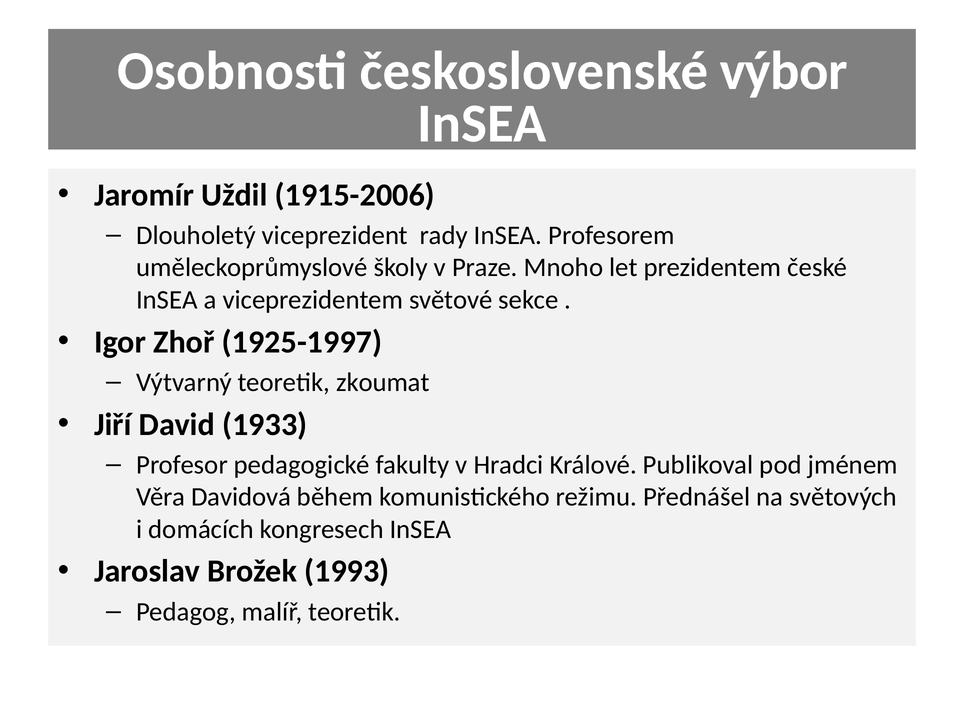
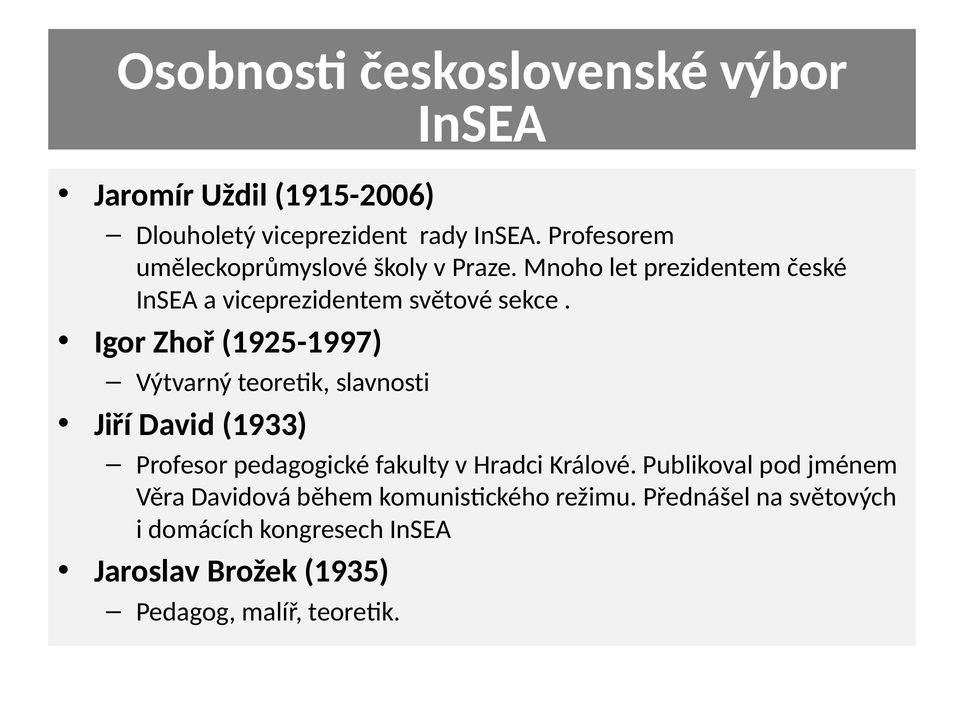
zkoumat: zkoumat -> slavnosti (383, 382)
1993: 1993 -> 1935 (347, 571)
